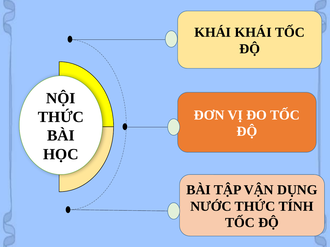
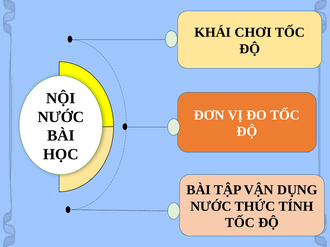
KHÁI KHÁI: KHÁI -> CHƠI (253, 32)
THỨC: THỨC -> NƯỚC (61, 117)
